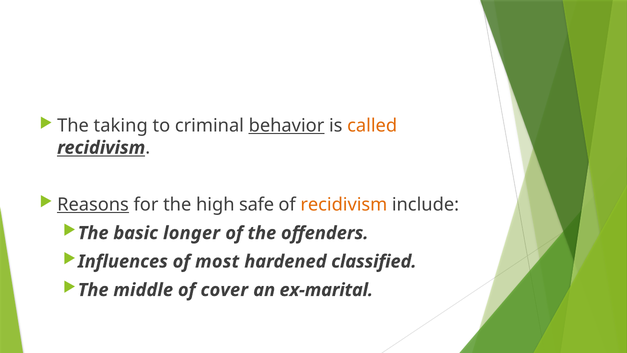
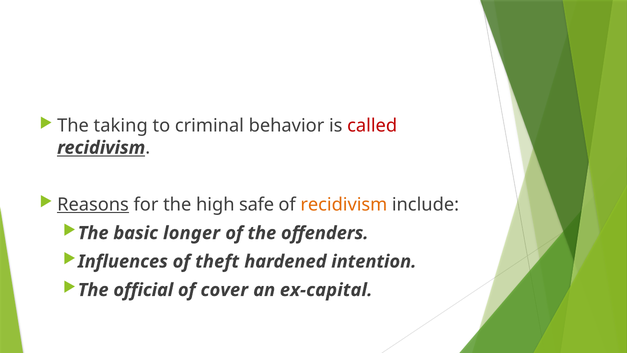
behavior underline: present -> none (286, 126)
called colour: orange -> red (372, 126)
most: most -> theft (217, 261)
classified: classified -> intention (374, 261)
middle: middle -> official (143, 290)
ex-marital: ex-marital -> ex-capital (326, 290)
